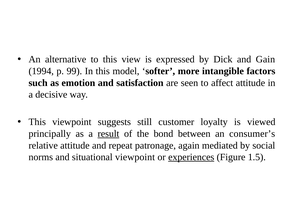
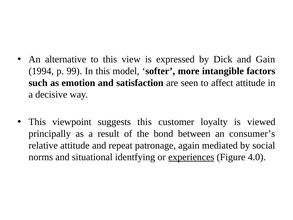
suggests still: still -> this (145, 122)
result underline: present -> none (108, 134)
situational viewpoint: viewpoint -> identfying (135, 157)
1.5: 1.5 -> 4.0 (257, 157)
